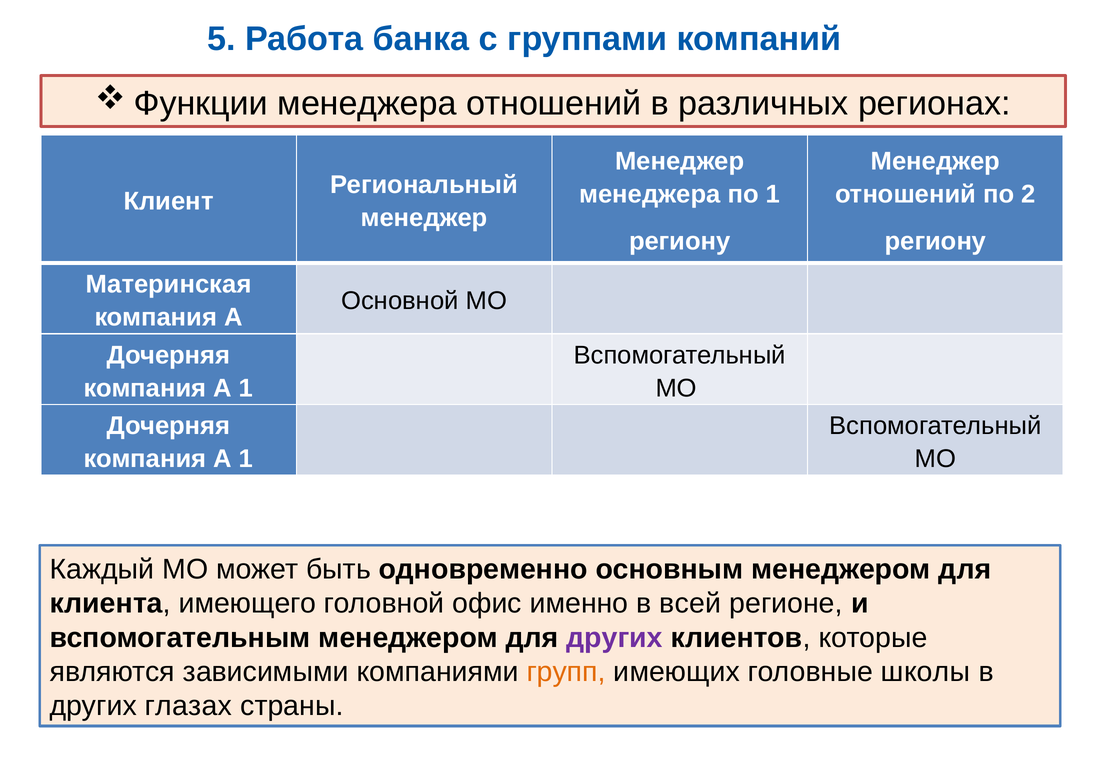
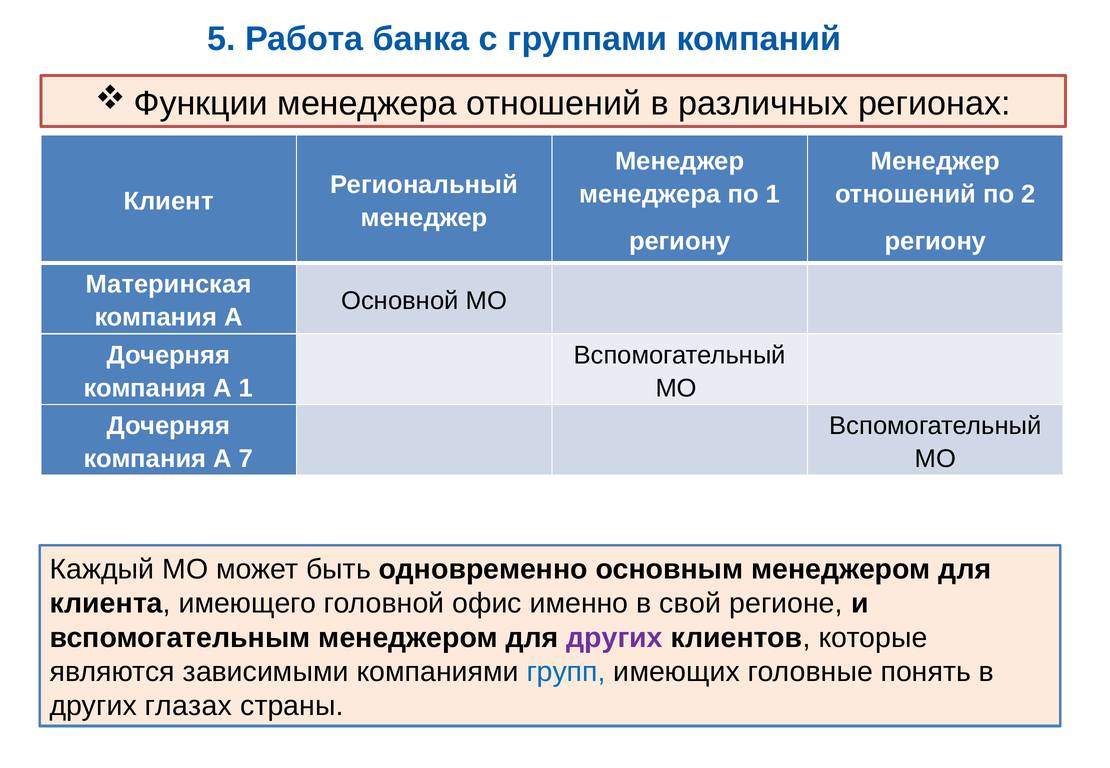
1: 1 -> 7 (246, 459)
всей: всей -> свой (690, 604)
групп colour: orange -> blue (566, 672)
школы: школы -> понять (926, 672)
